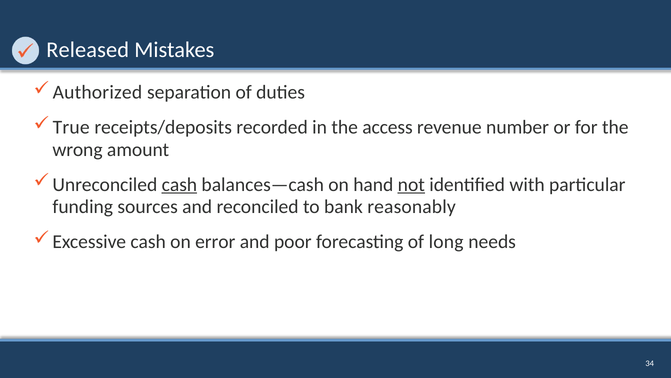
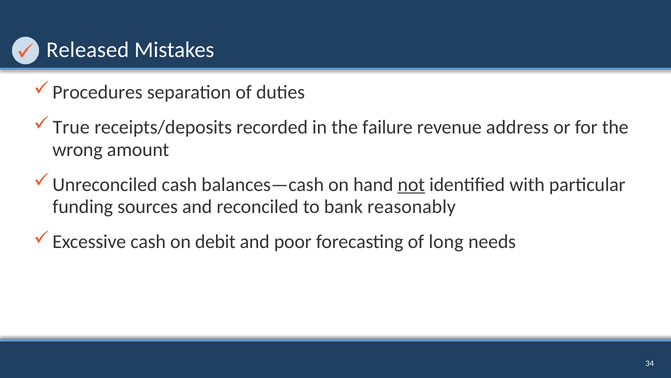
Authorized: Authorized -> Procedures (98, 92)
access: access -> failure (388, 127)
number: number -> address (517, 127)
cash underline: present -> none (179, 184)
error: error -> debit (215, 241)
